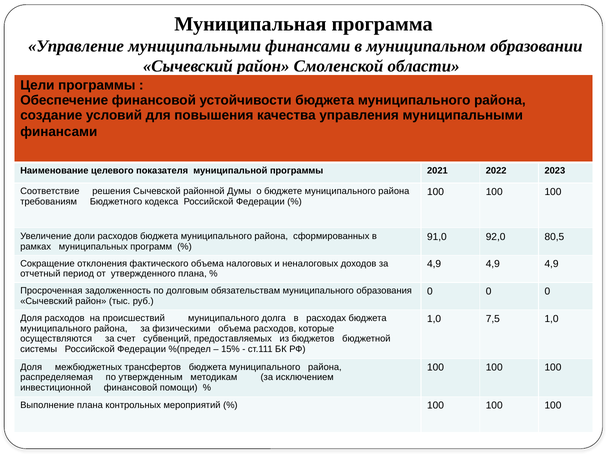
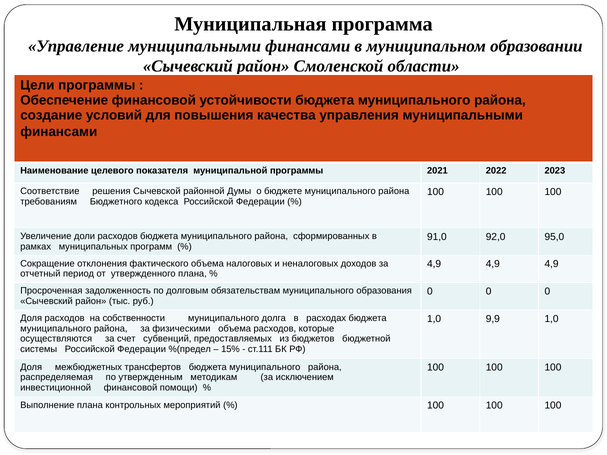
80,5: 80,5 -> 95,0 (554, 237)
происшествий: происшествий -> собственности (134, 318)
7,5: 7,5 -> 9,9 (493, 319)
